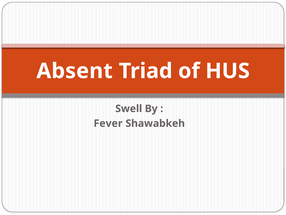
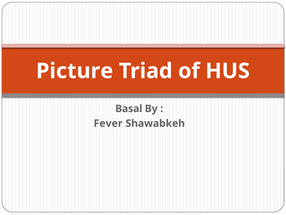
Absent: Absent -> Picture (75, 71)
Swell: Swell -> Basal (129, 108)
